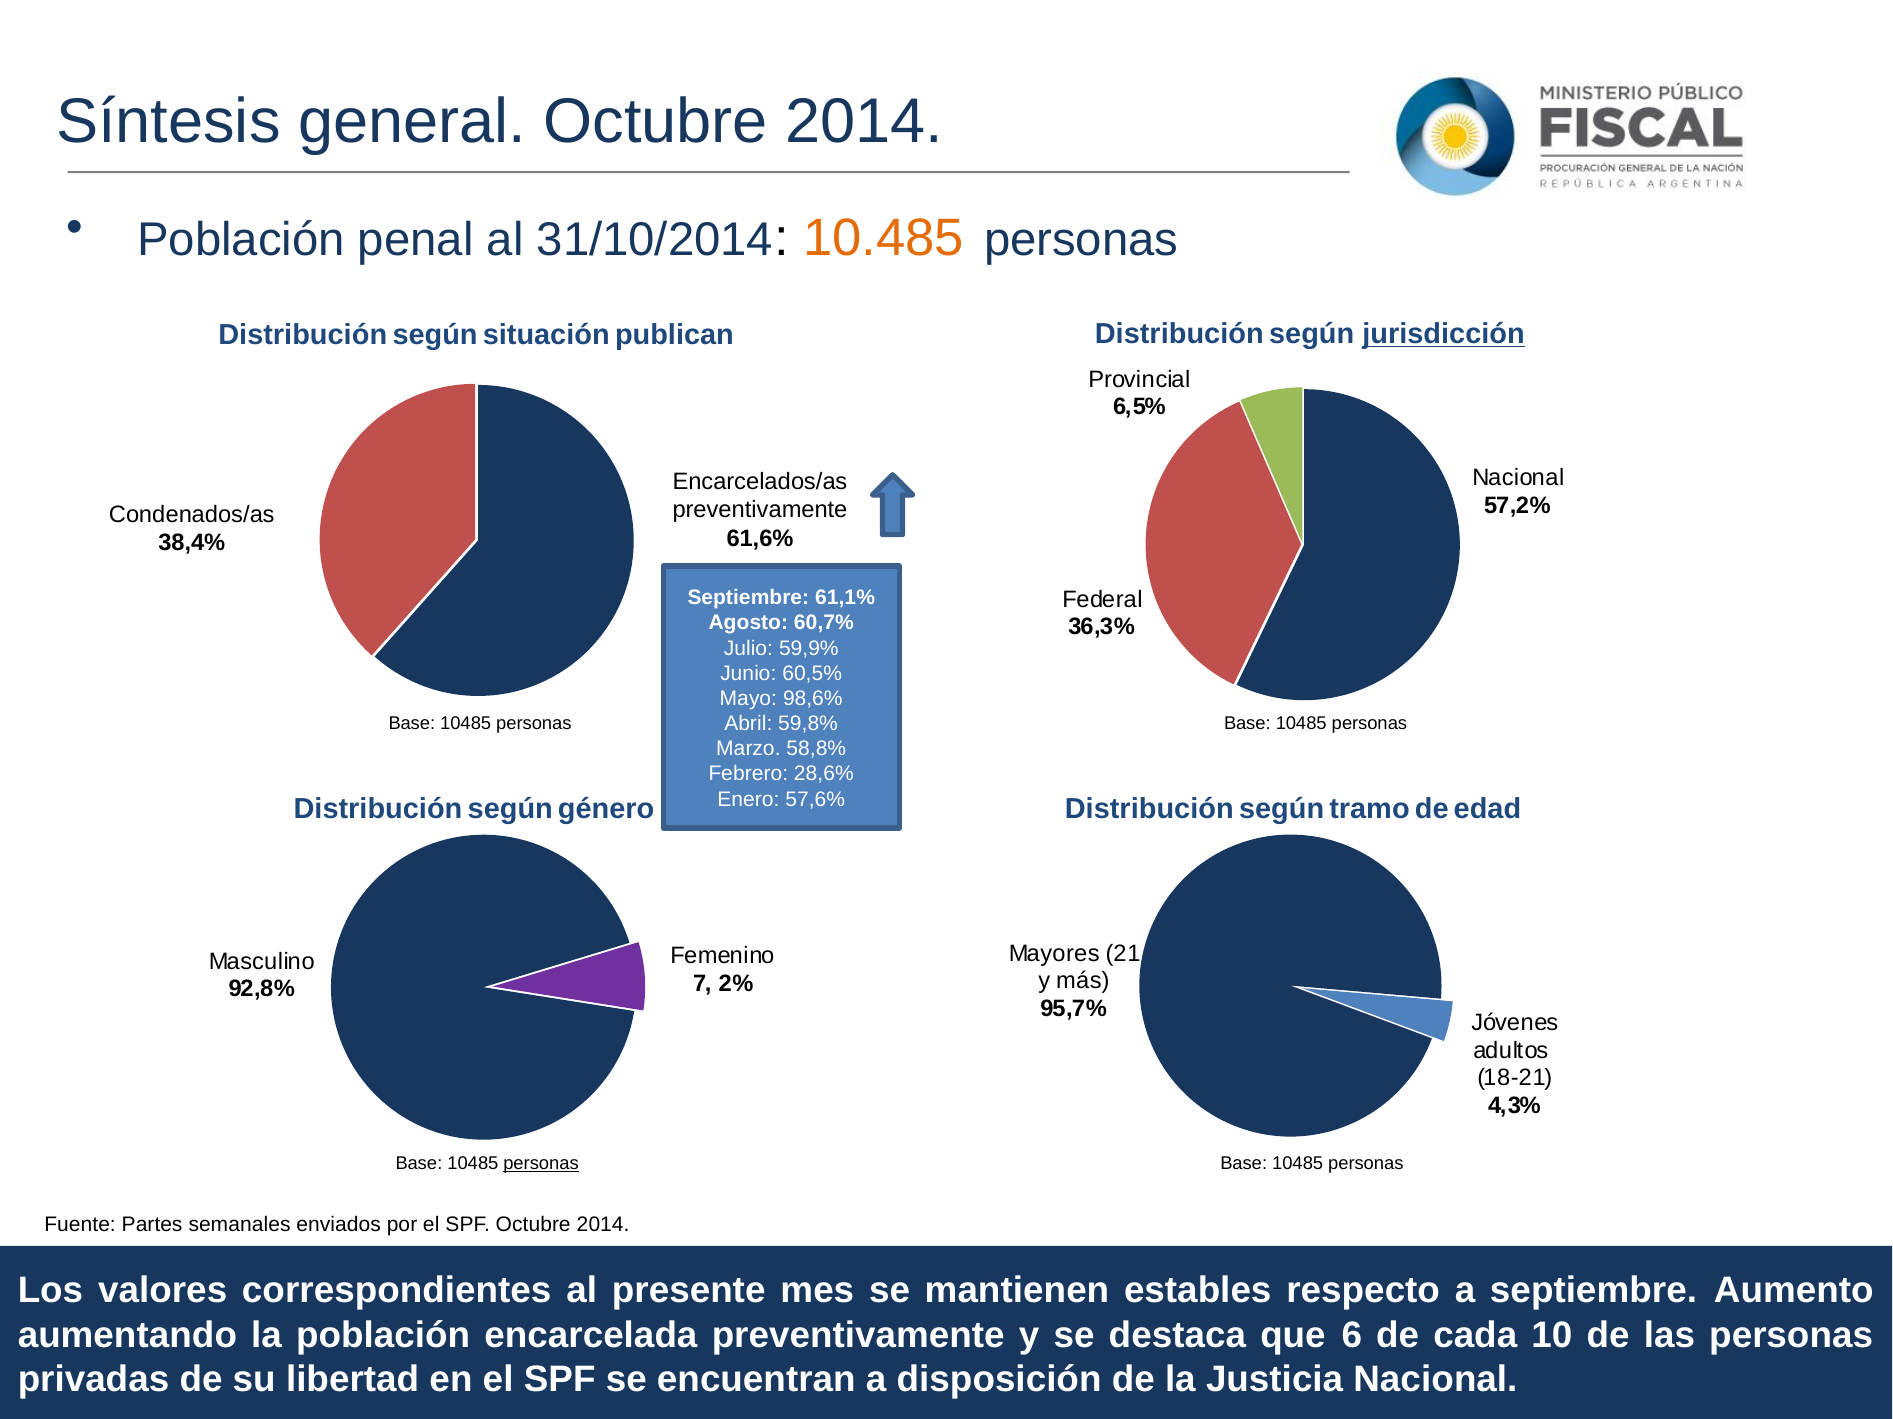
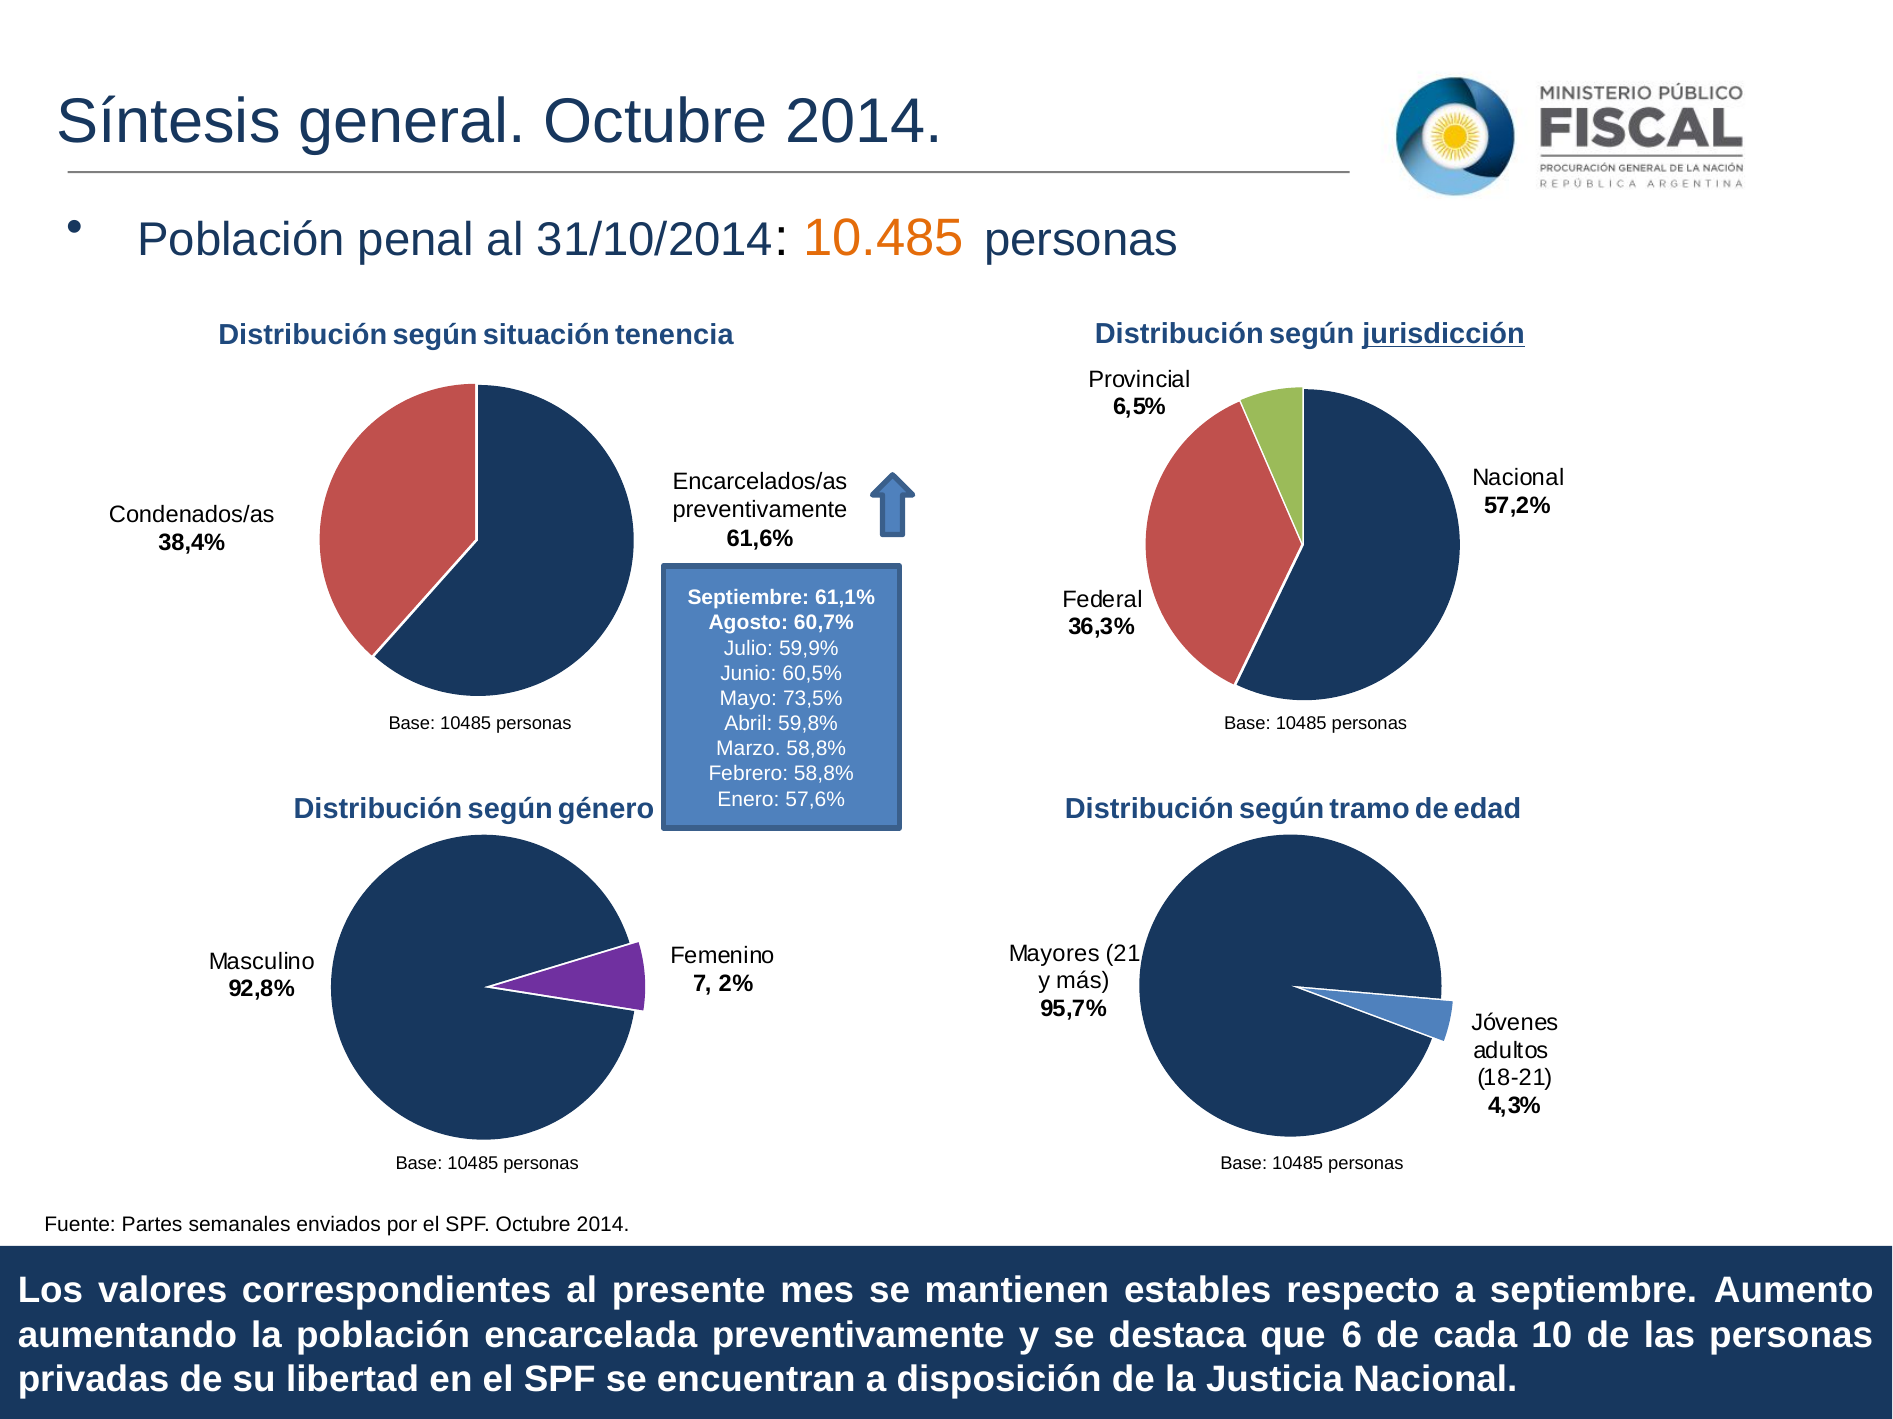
publican: publican -> tenencia (674, 335)
98,6%: 98,6% -> 73,5% (813, 699)
Febrero 28,6%: 28,6% -> 58,8% (824, 774)
personas underline: present -> none (541, 1164)
